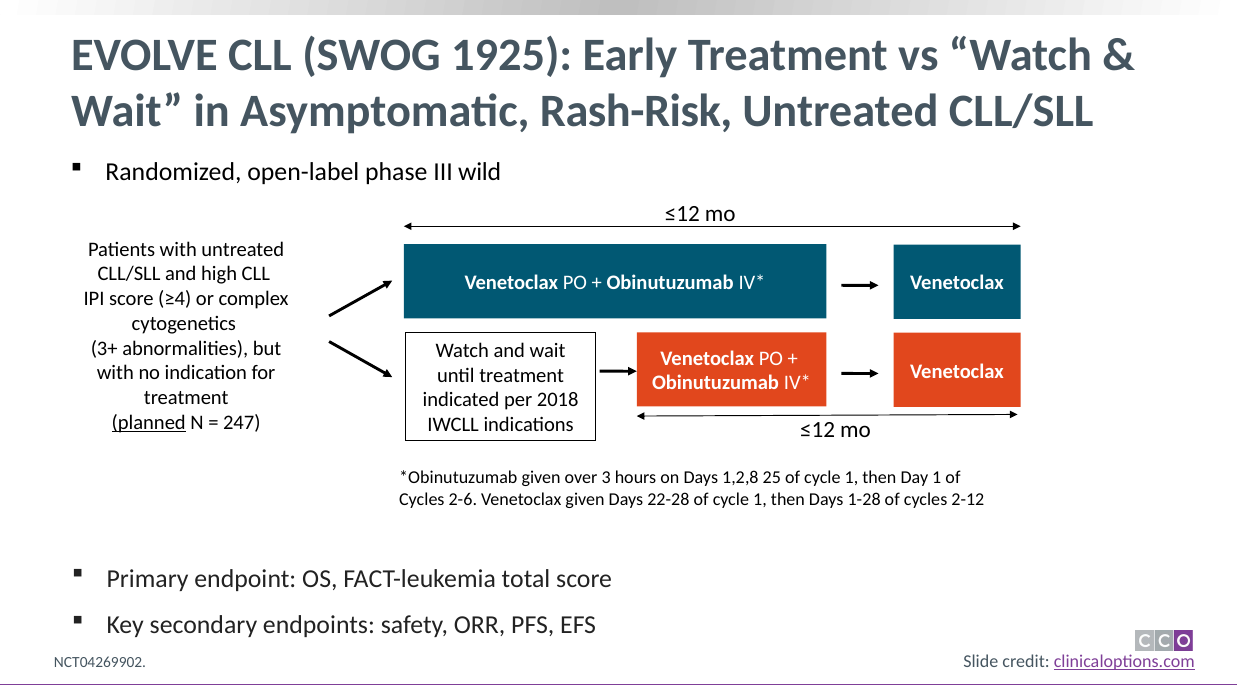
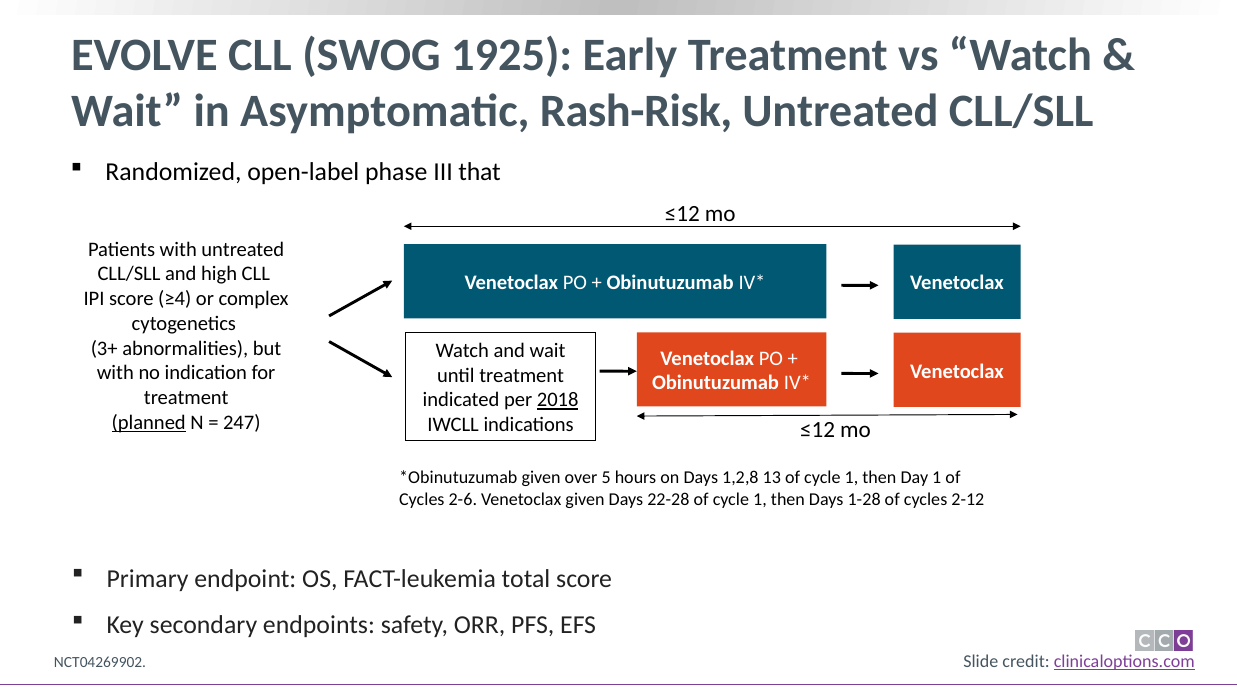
wild: wild -> that (480, 172)
2018 underline: none -> present (558, 400)
3: 3 -> 5 (606, 477)
25: 25 -> 13 (772, 477)
